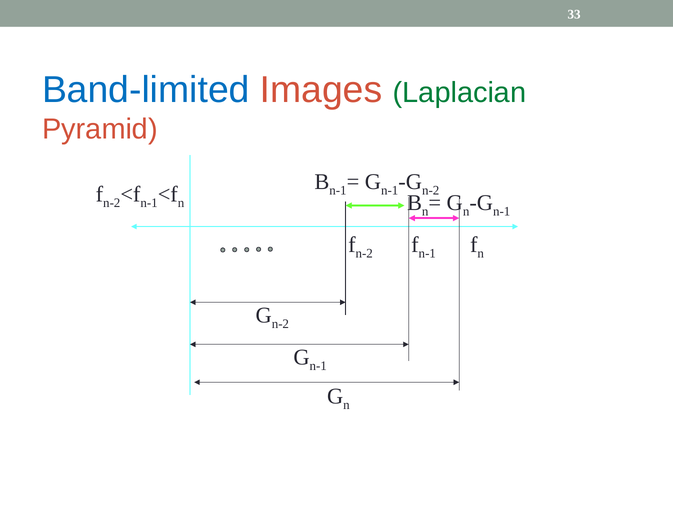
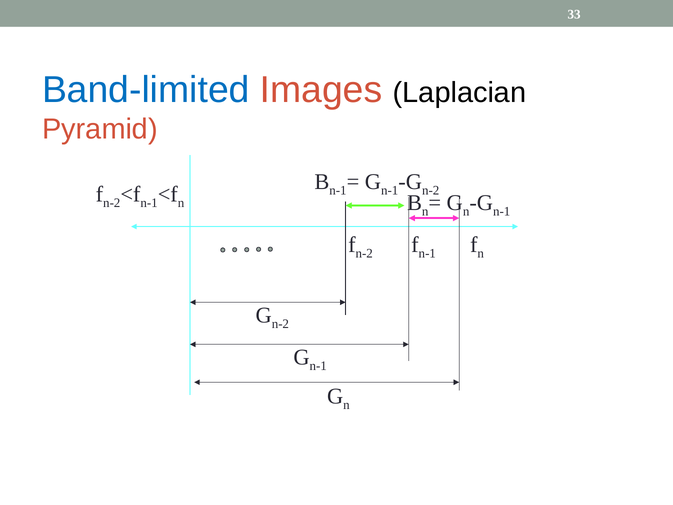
Laplacian colour: green -> black (459, 93)
